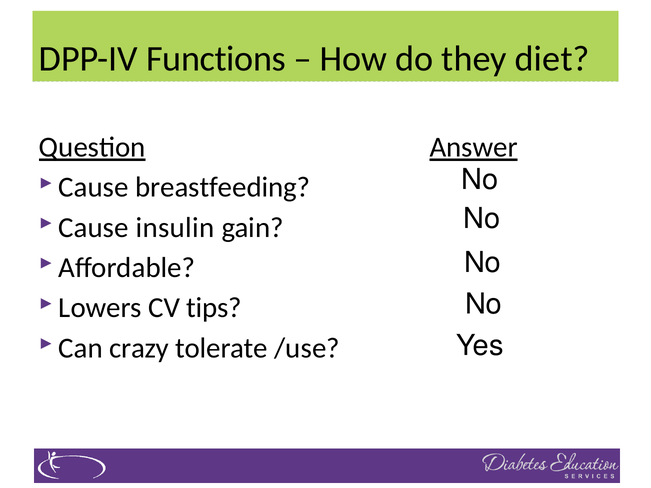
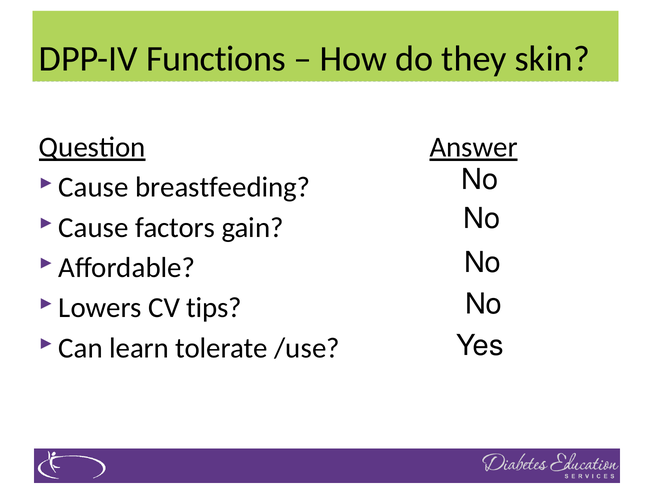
diet: diet -> skin (552, 59)
insulin: insulin -> factors (175, 228)
crazy: crazy -> learn (139, 348)
